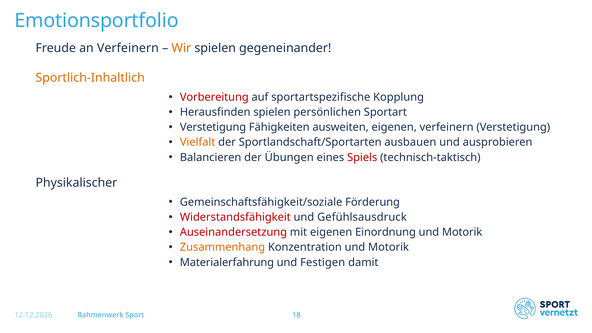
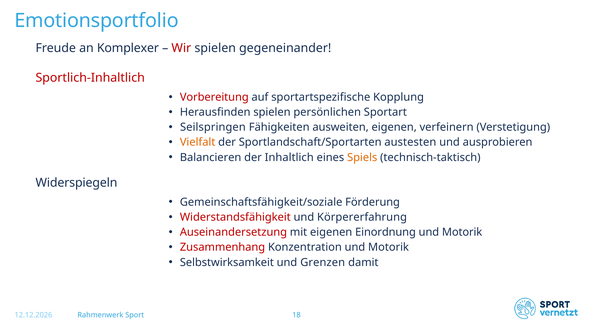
an Verfeinern: Verfeinern -> Komplexer (128, 48)
Wir colour: orange -> red (181, 48)
Sportlich-Inhaltlich colour: orange -> red (90, 78)
Verstetigung: Verstetigung -> Seilspringen (213, 127)
ausbauen: ausbauen -> austesten (410, 142)
Übungen: Übungen -> Inhaltlich (289, 157)
Spiels colour: red -> orange (362, 157)
Physikalischer: Physikalischer -> Widerspiegeln (76, 183)
Gefühlsausdruck: Gefühlsausdruck -> Körpererfahrung (362, 217)
Zusammenhang colour: orange -> red (222, 247)
Materialerfahrung: Materialerfahrung -> Selbstwirksamkeit (227, 262)
Festigen: Festigen -> Grenzen (323, 262)
